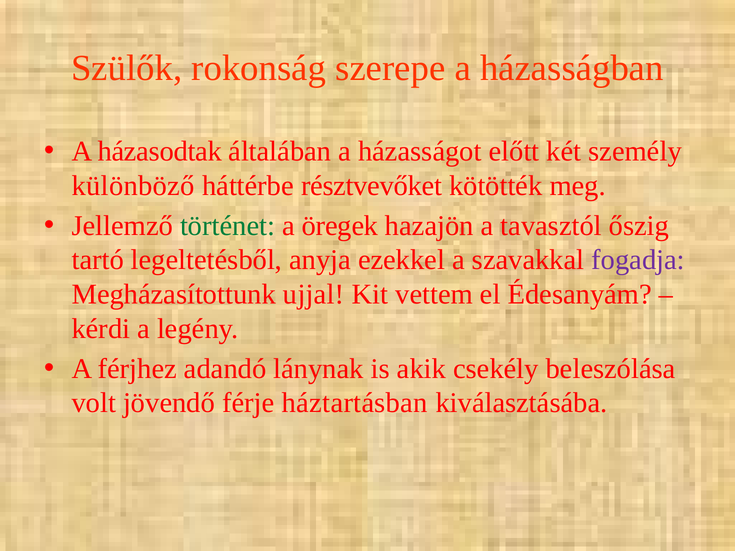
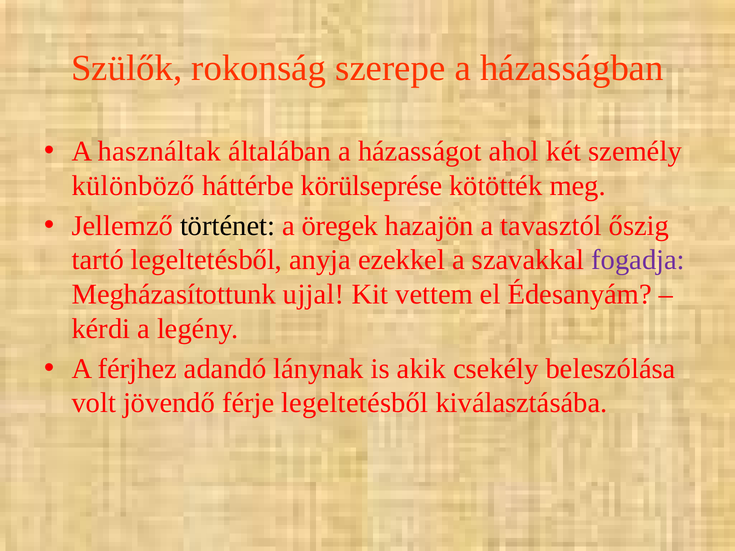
házasodtak: házasodtak -> használtak (159, 151)
előtt: előtt -> ahol (514, 151)
résztvevőket: résztvevőket -> körülseprése (372, 186)
történet colour: green -> black (228, 226)
férje háztartásban: háztartásban -> legeltetésből (355, 403)
